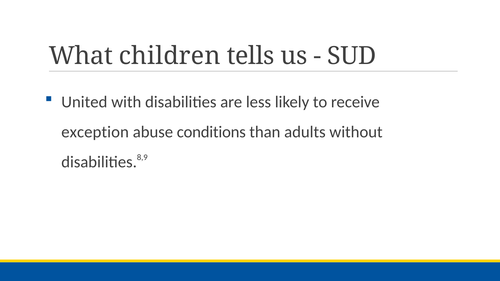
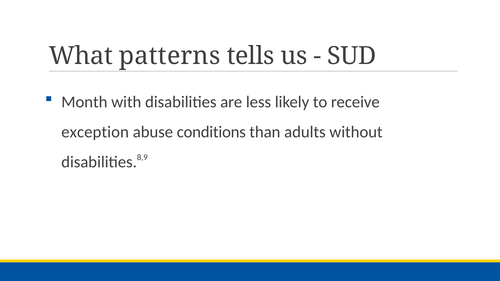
children: children -> patterns (170, 56)
United: United -> Month (84, 102)
